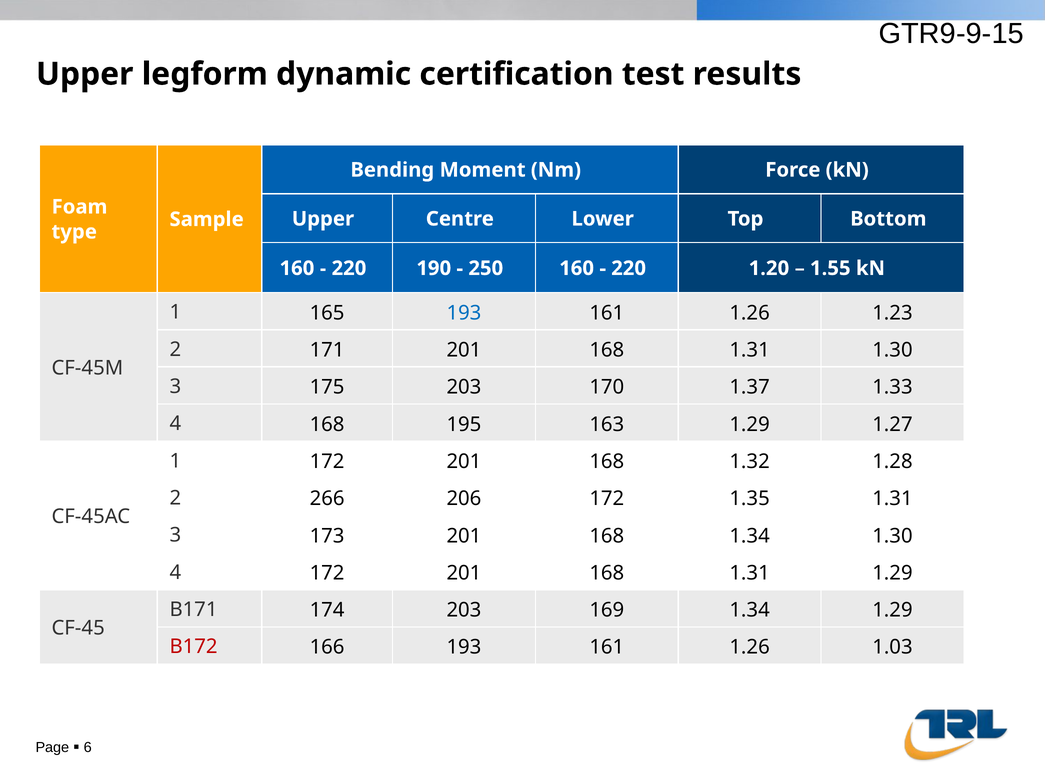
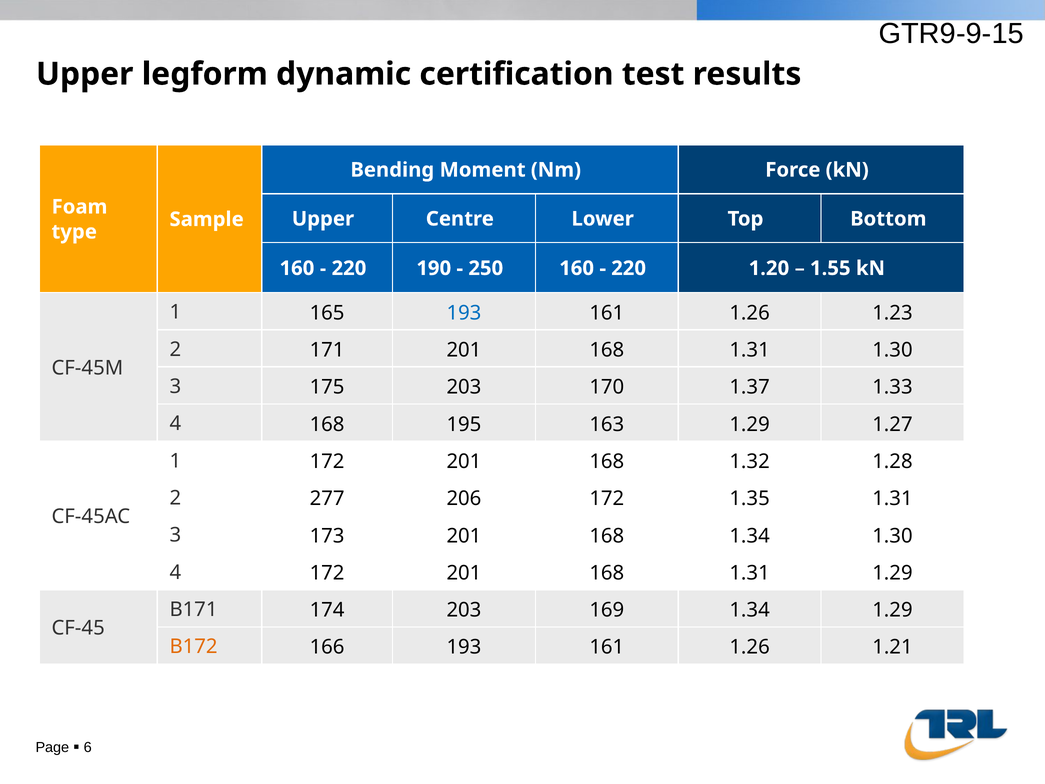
266: 266 -> 277 (327, 498)
B172 colour: red -> orange (194, 647)
1.03: 1.03 -> 1.21 (892, 647)
